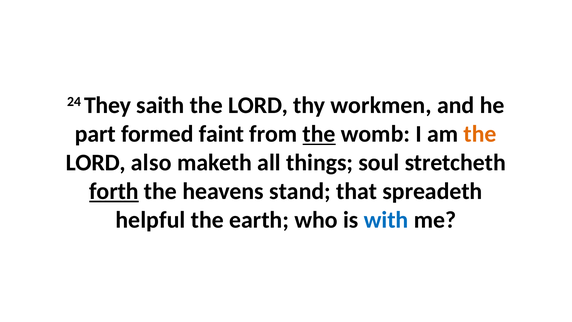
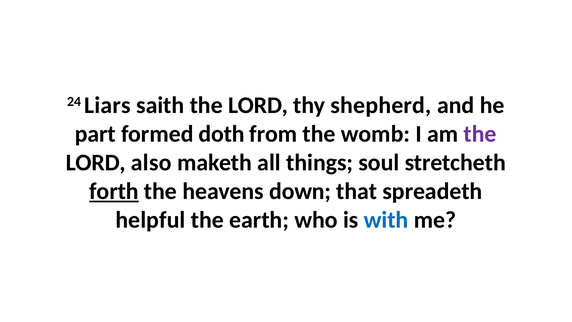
They: They -> Liars (107, 105)
workmen: workmen -> shepherd (381, 105)
faint: faint -> doth (222, 134)
the underline: present -> none (319, 134)
the colour: orange -> purple (480, 134)
stand: stand -> down (300, 191)
